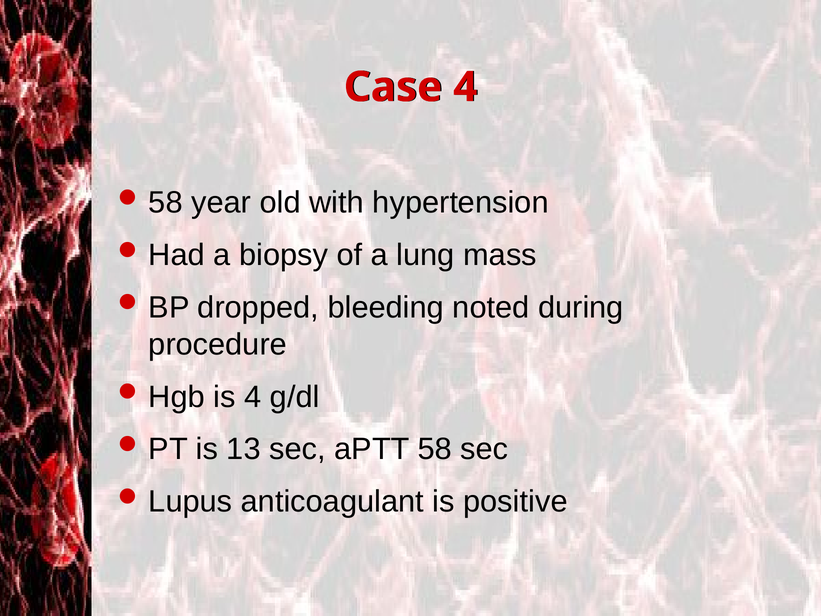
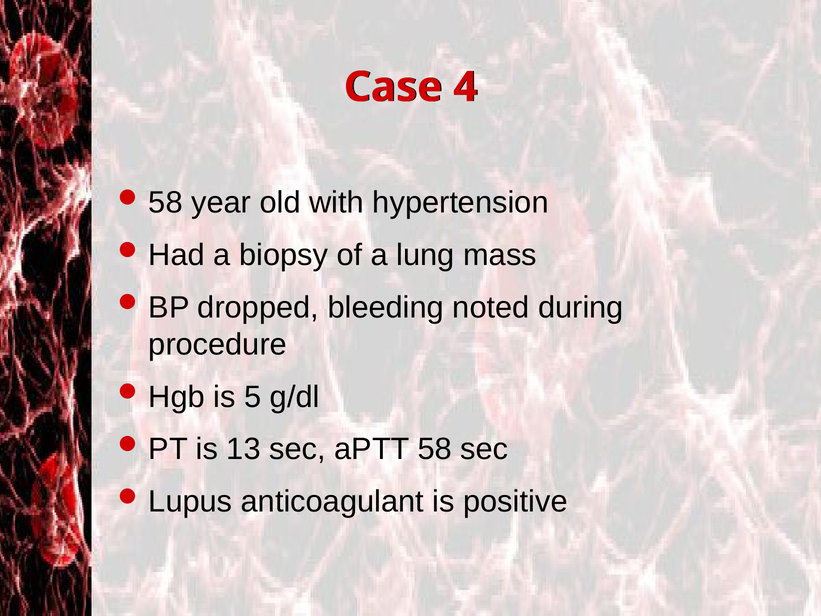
is 4: 4 -> 5 (253, 397)
